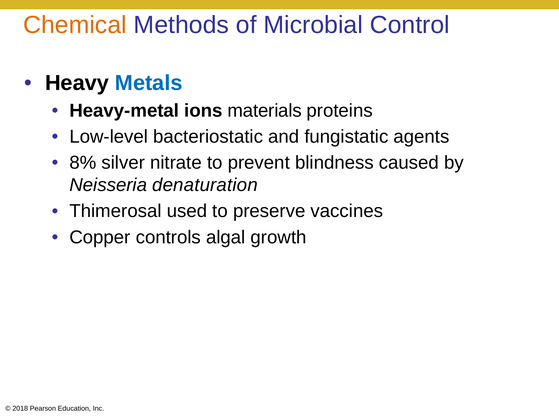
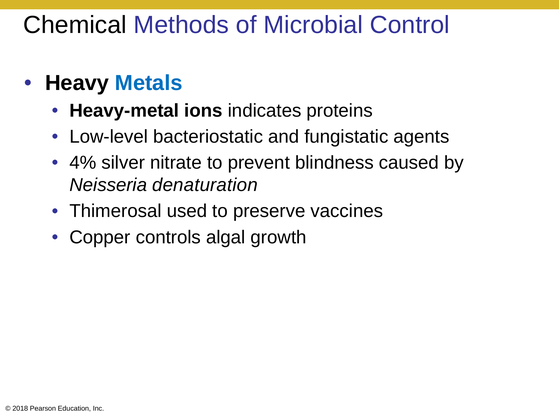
Chemical colour: orange -> black (75, 25)
materials: materials -> indicates (265, 111)
8%: 8% -> 4% (83, 163)
